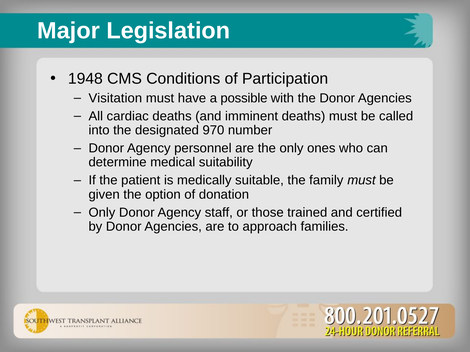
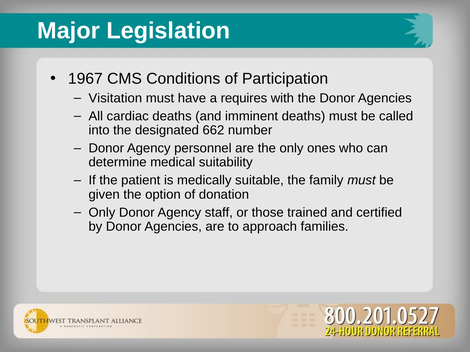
1948: 1948 -> 1967 (85, 79)
possible: possible -> requires (244, 98)
970: 970 -> 662 (213, 130)
